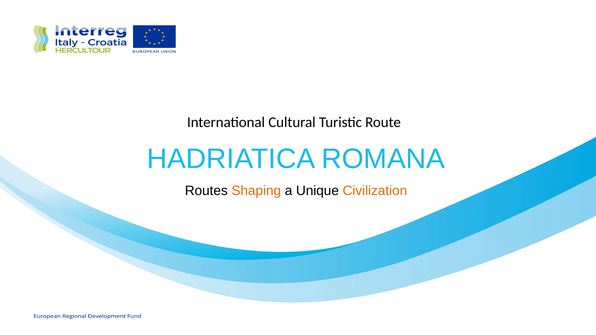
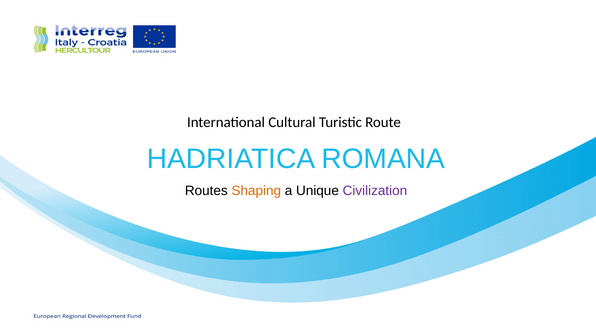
Civilization colour: orange -> purple (375, 191)
